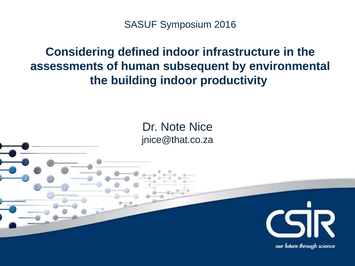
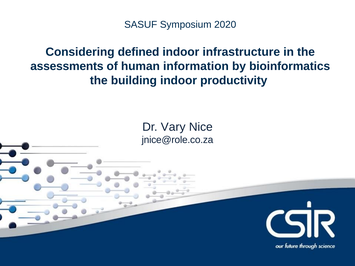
2016: 2016 -> 2020 (225, 25)
subsequent: subsequent -> information (196, 66)
environmental: environmental -> bioinformatics (290, 66)
Note: Note -> Vary (173, 127)
jnice@that.co.za: jnice@that.co.za -> jnice@role.co.za (178, 140)
